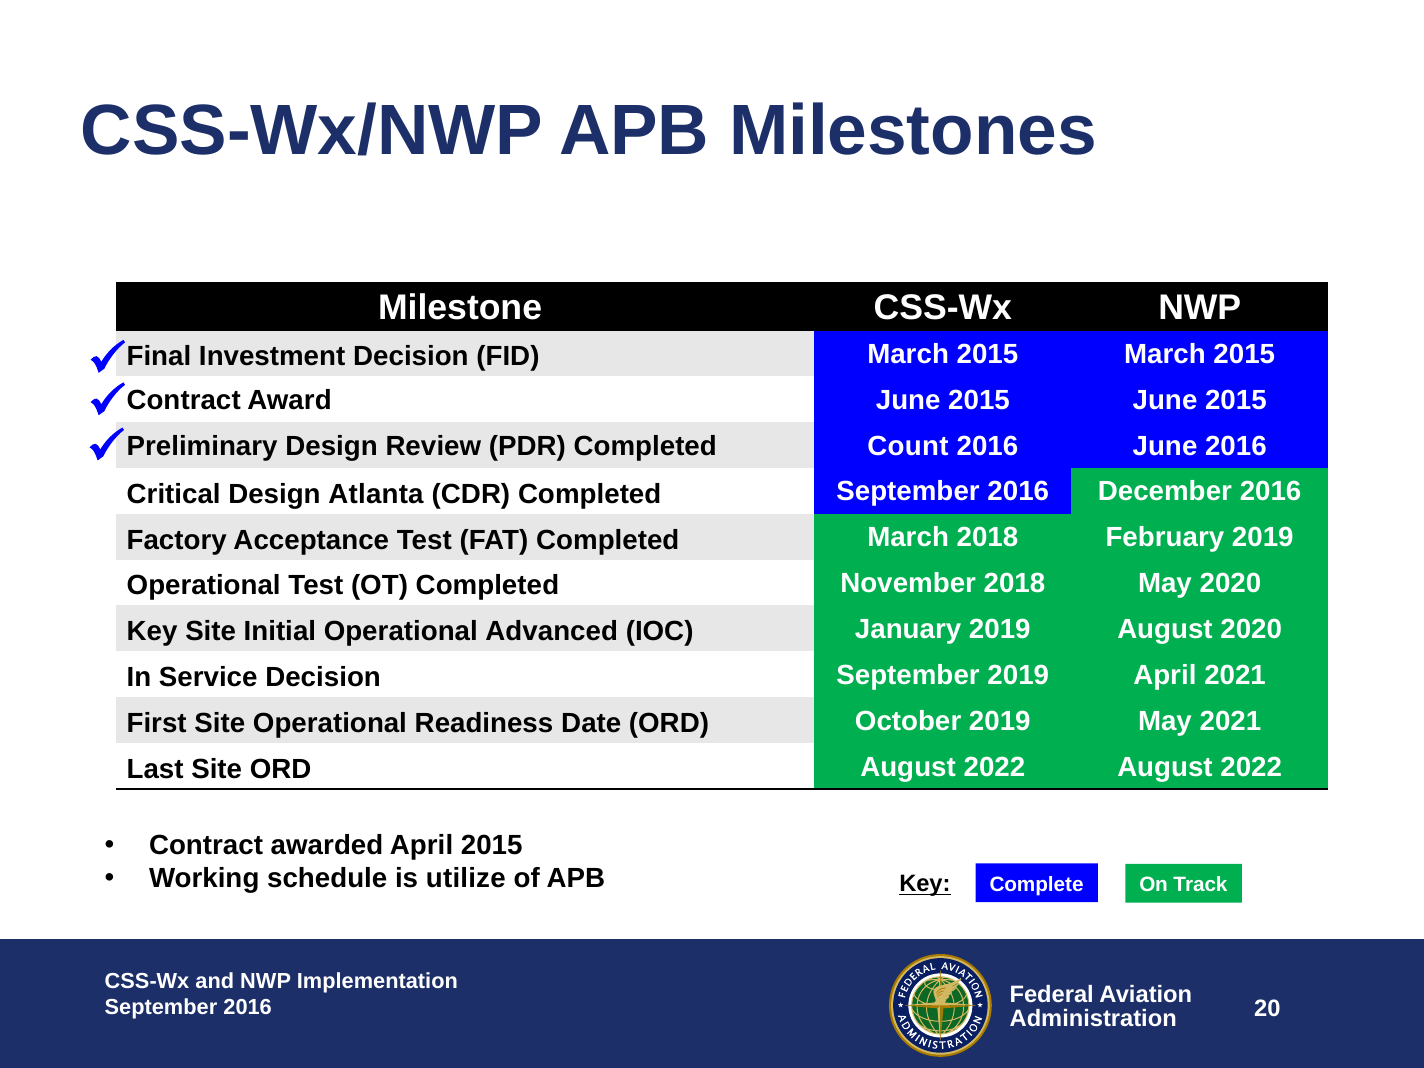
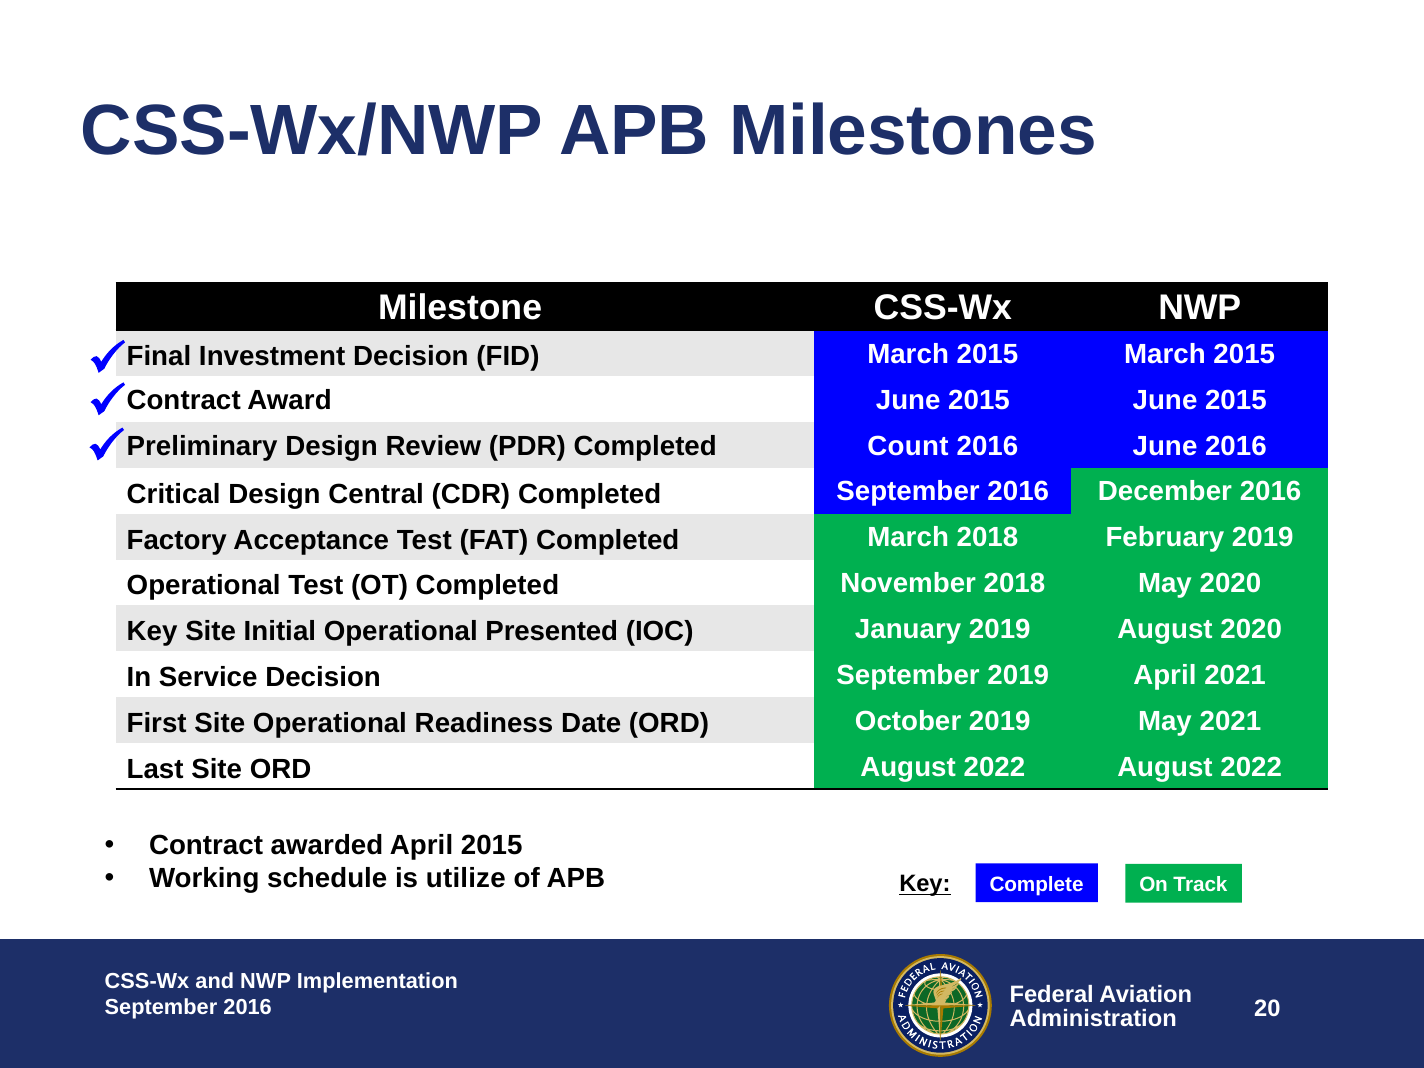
Atlanta: Atlanta -> Central (376, 494)
Advanced: Advanced -> Presented (552, 632)
